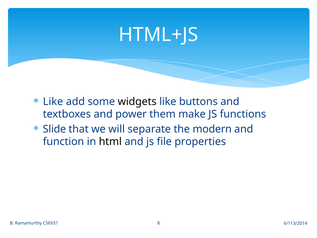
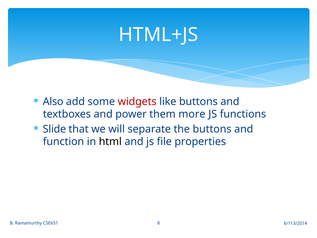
Like: Like -> Also (53, 101)
widgets colour: black -> red (137, 101)
make: make -> more (192, 114)
the modern: modern -> buttons (212, 129)
